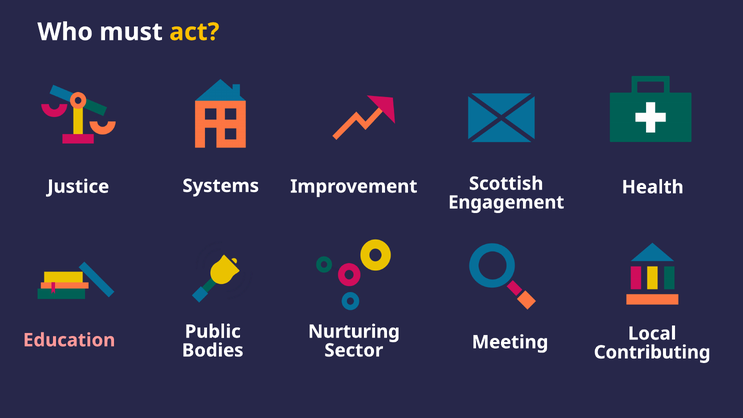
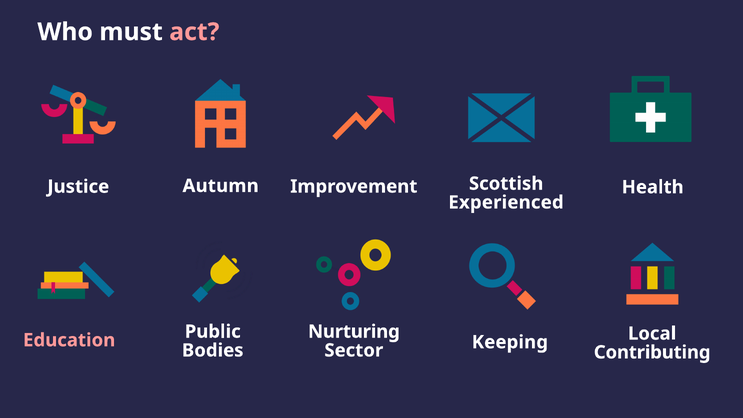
act colour: yellow -> pink (194, 32)
Systems: Systems -> Autumn (221, 186)
Engagement: Engagement -> Experienced (506, 202)
Meeting: Meeting -> Keeping (510, 342)
